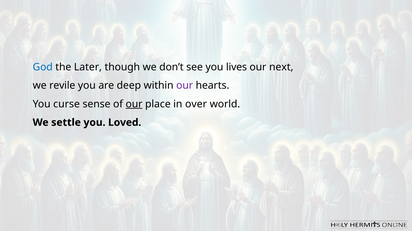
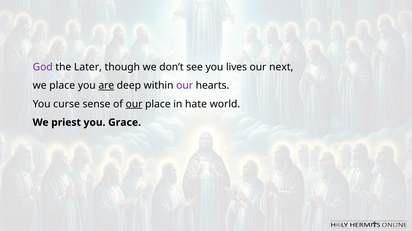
God colour: blue -> purple (43, 67)
we revile: revile -> place (62, 86)
are underline: none -> present (106, 86)
over: over -> hate (196, 104)
settle: settle -> priest (66, 123)
Loved: Loved -> Grace (125, 123)
